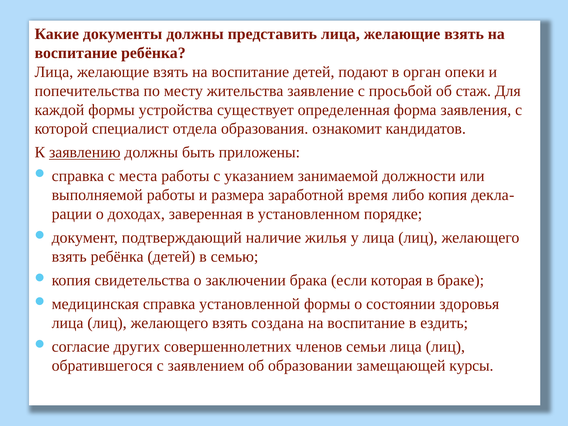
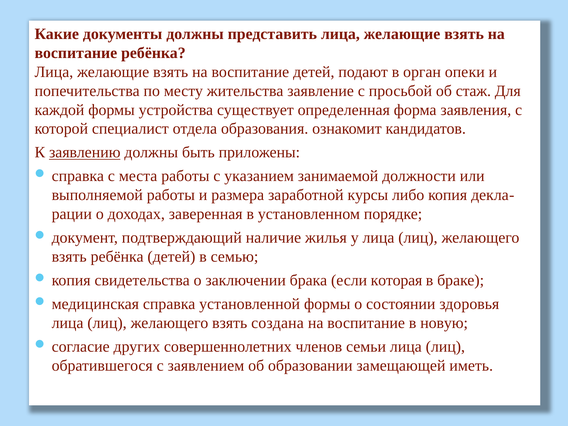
время: время -> курсы (368, 195)
ездить: ездить -> новую (444, 323)
курсы: курсы -> иметь (471, 366)
